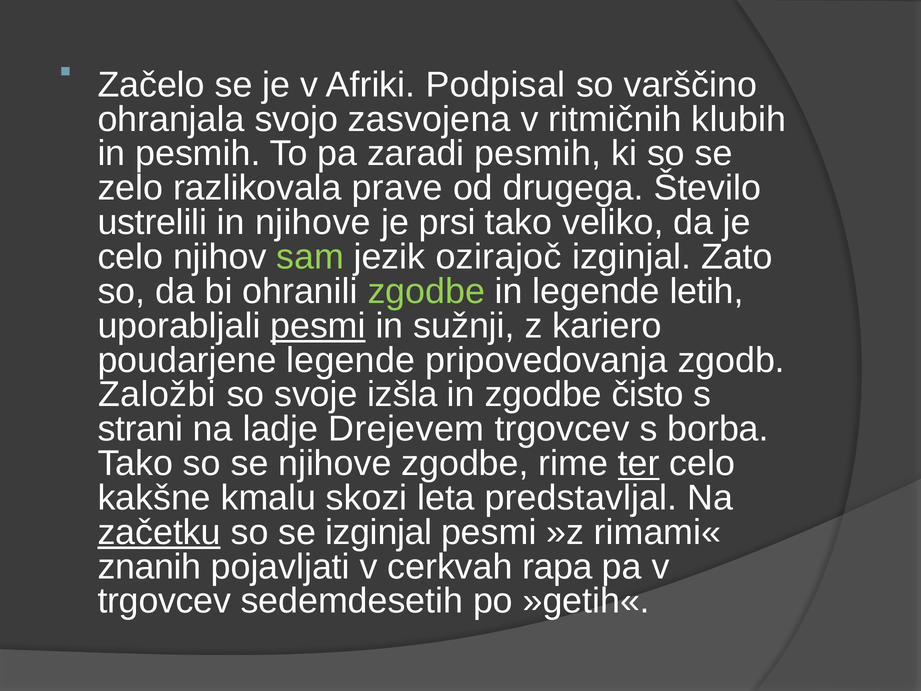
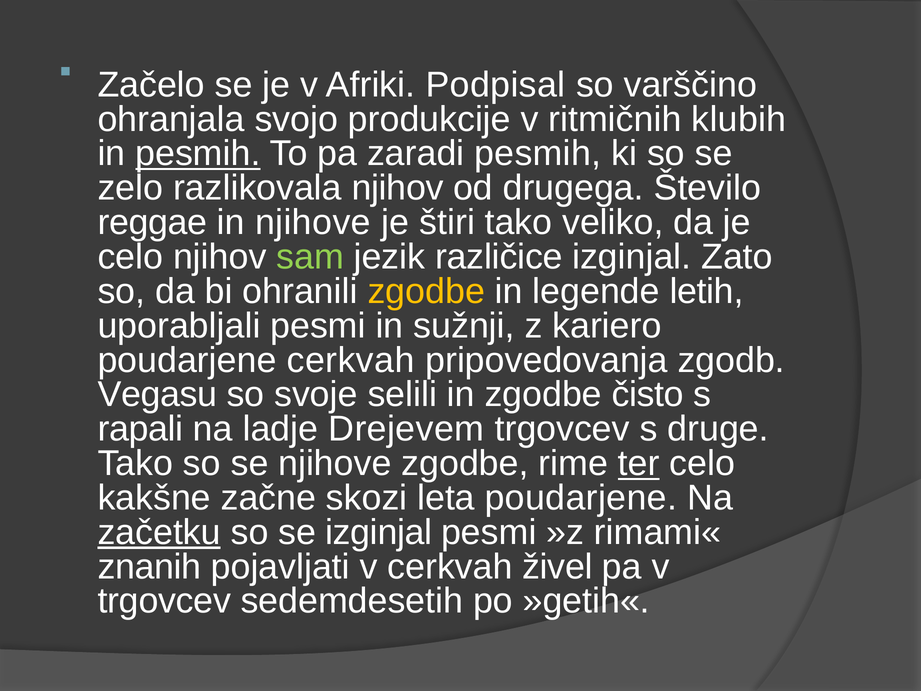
zasvojena: zasvojena -> produkcije (429, 119)
pesmih underline: none -> present (198, 154)
razlikovala prave: prave -> njihov (398, 188)
ustrelili: ustrelili -> reggae (152, 222)
prsi: prsi -> štiri (447, 222)
ozirajoč: ozirajoč -> različice (499, 257)
zgodbe colour: light green -> yellow (426, 291)
pesmi underline: present -> none (318, 326)
poudarjene legende: legende -> cerkvah (351, 360)
Založbi: Založbi -> Vegasu (157, 394)
izšla: izšla -> selili (402, 394)
strani: strani -> rapali (141, 429)
borba: borba -> druge (718, 429)
kmalu: kmalu -> začne (268, 498)
leta predstavljal: predstavljal -> poudarjene (581, 498)
rapa: rapa -> živel (557, 567)
